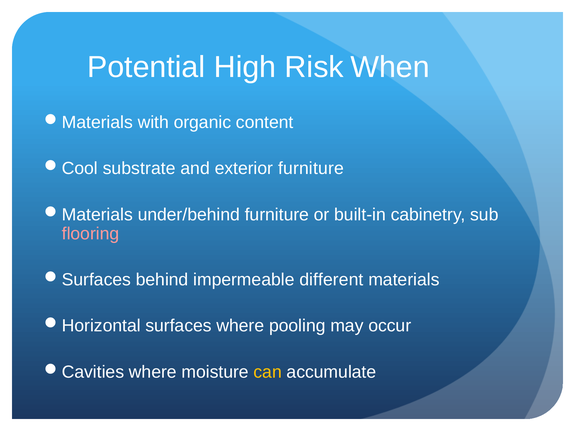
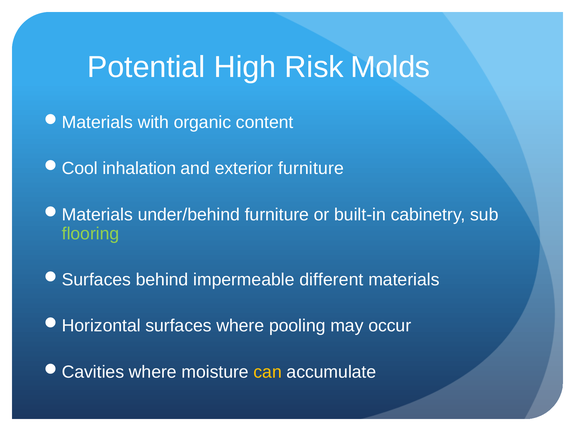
When: When -> Molds (390, 67)
substrate: substrate -> inhalation (139, 169)
flooring colour: pink -> light green (91, 234)
